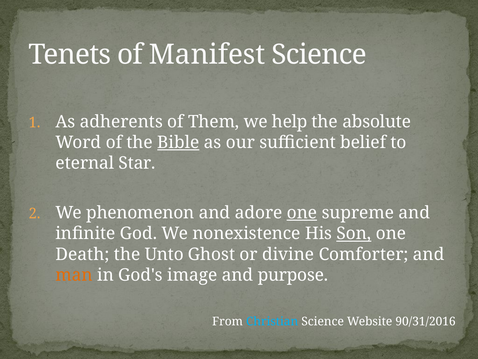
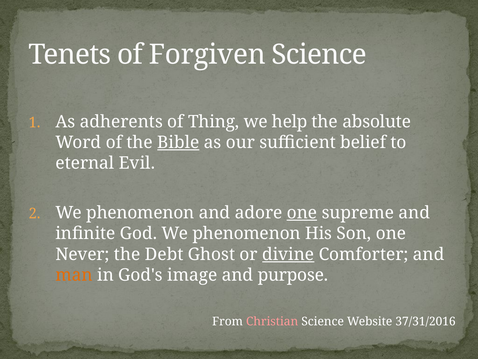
Manifest: Manifest -> Forgiven (207, 55)
Them: Them -> Thing (214, 122)
Star: Star -> Evil (137, 163)
God We nonexistence: nonexistence -> phenomenon (247, 233)
Son underline: present -> none (354, 233)
Death: Death -> Never (83, 254)
Unto: Unto -> Debt (164, 254)
divine underline: none -> present (288, 254)
Christian colour: light blue -> pink (272, 321)
90/31/2016: 90/31/2016 -> 37/31/2016 (426, 321)
